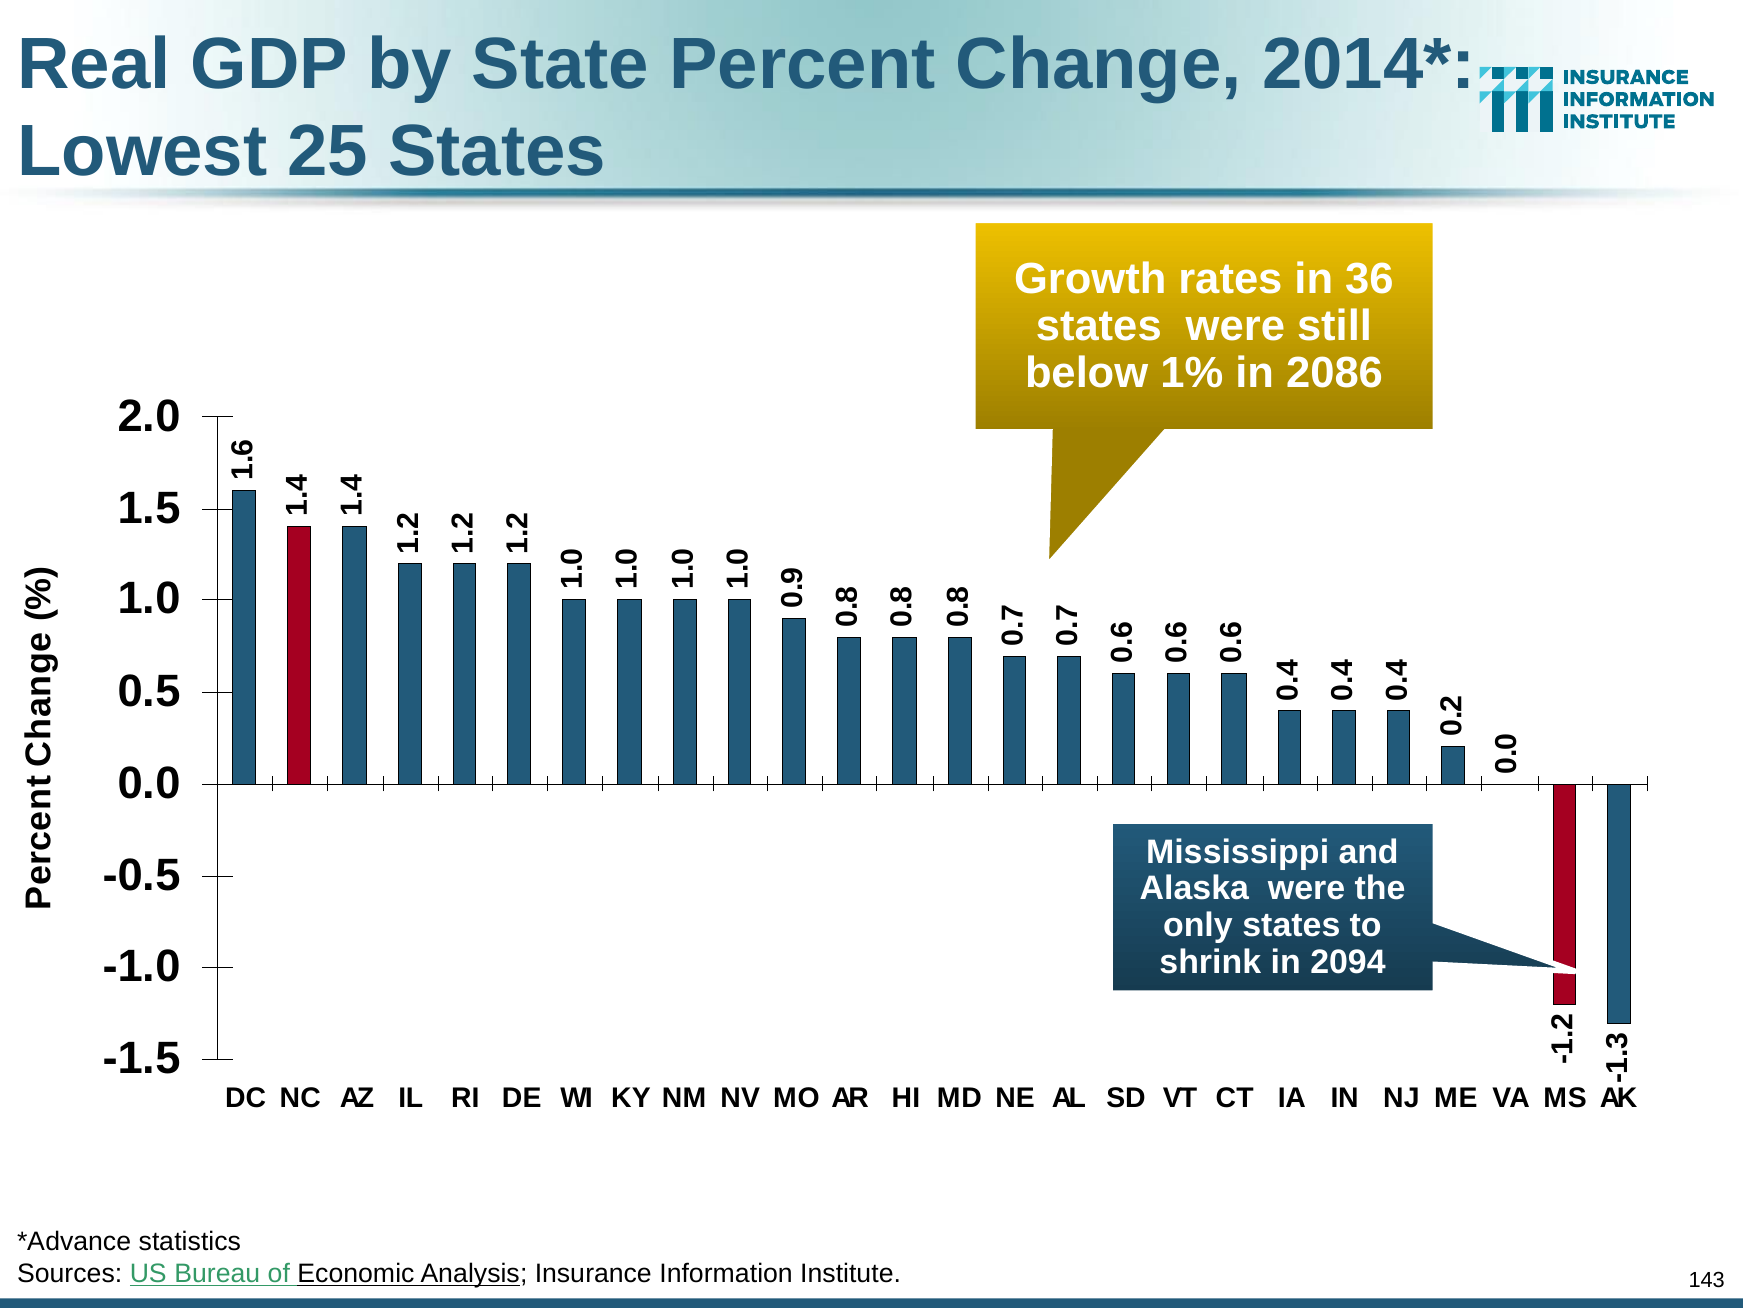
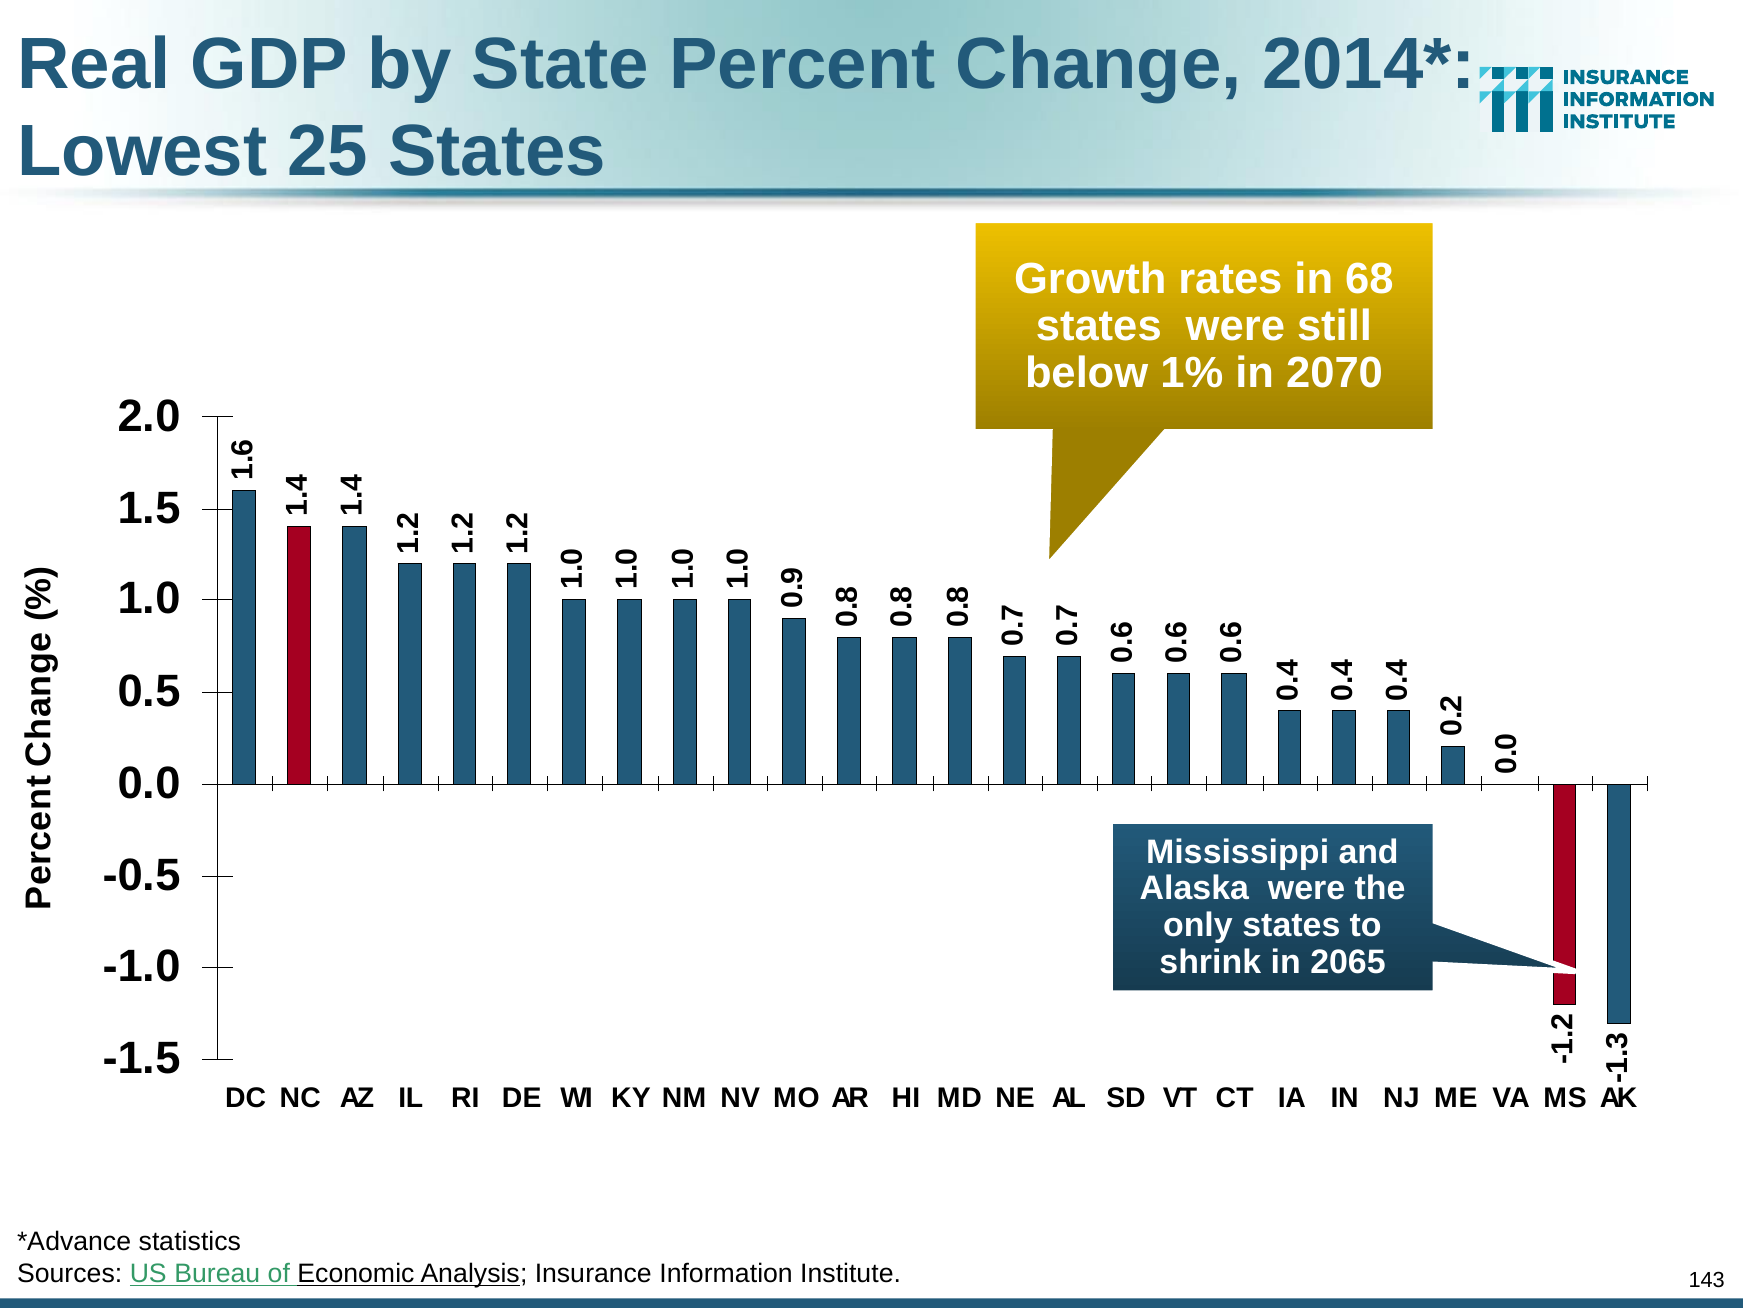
36: 36 -> 68 (1369, 279)
2086: 2086 -> 2070 (1335, 373)
2094: 2094 -> 2065 (1348, 961)
